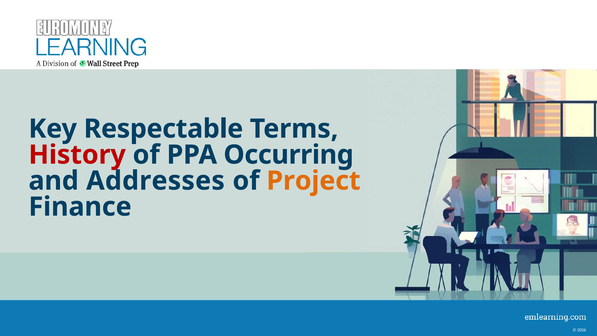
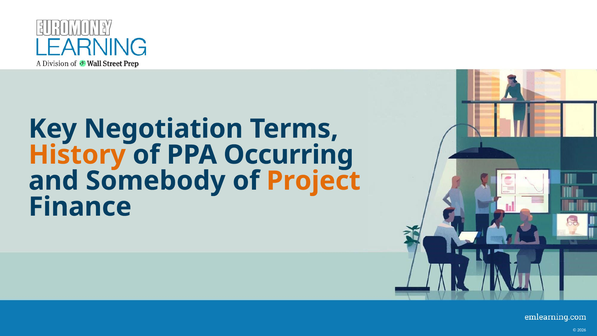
Respectable: Respectable -> Negotiation (163, 129)
History colour: red -> orange (77, 155)
Addresses: Addresses -> Somebody (156, 181)
